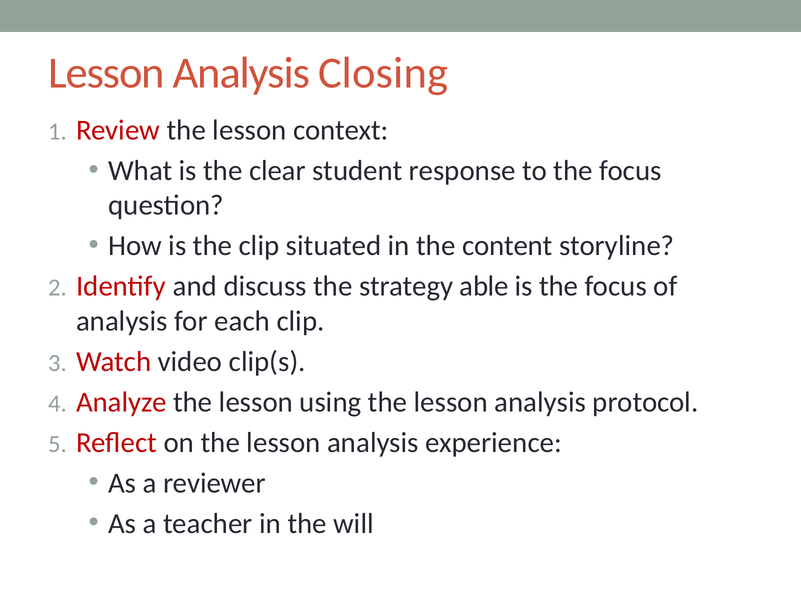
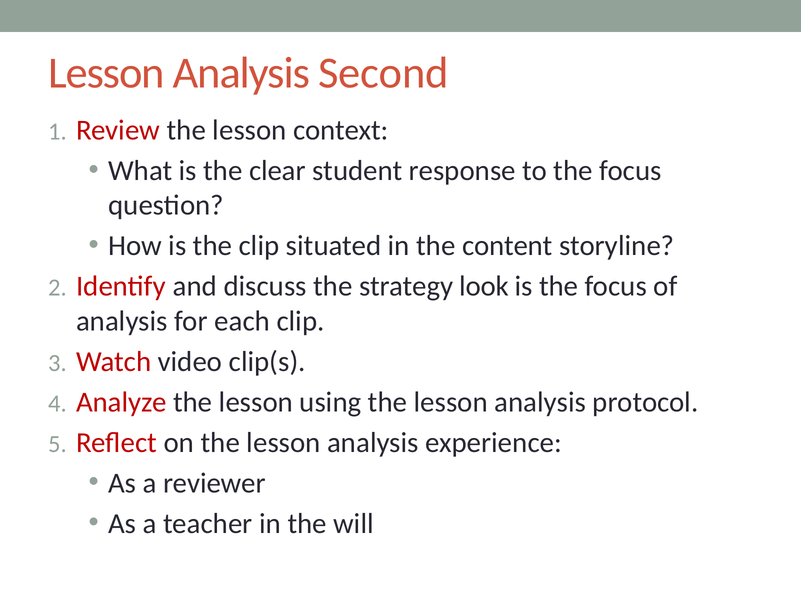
Closing: Closing -> Second (383, 73)
able: able -> look (484, 286)
